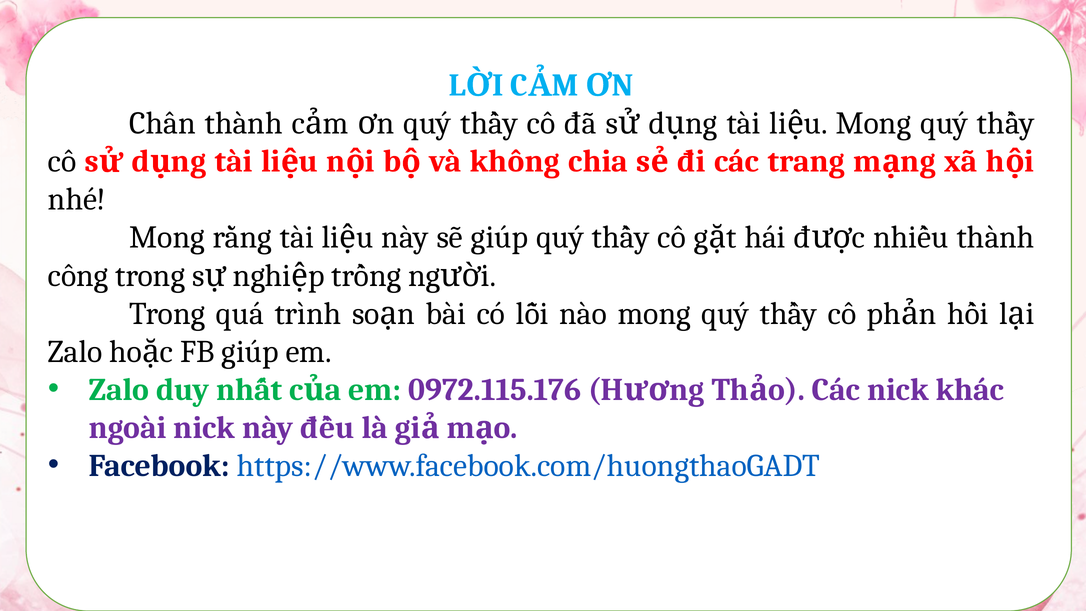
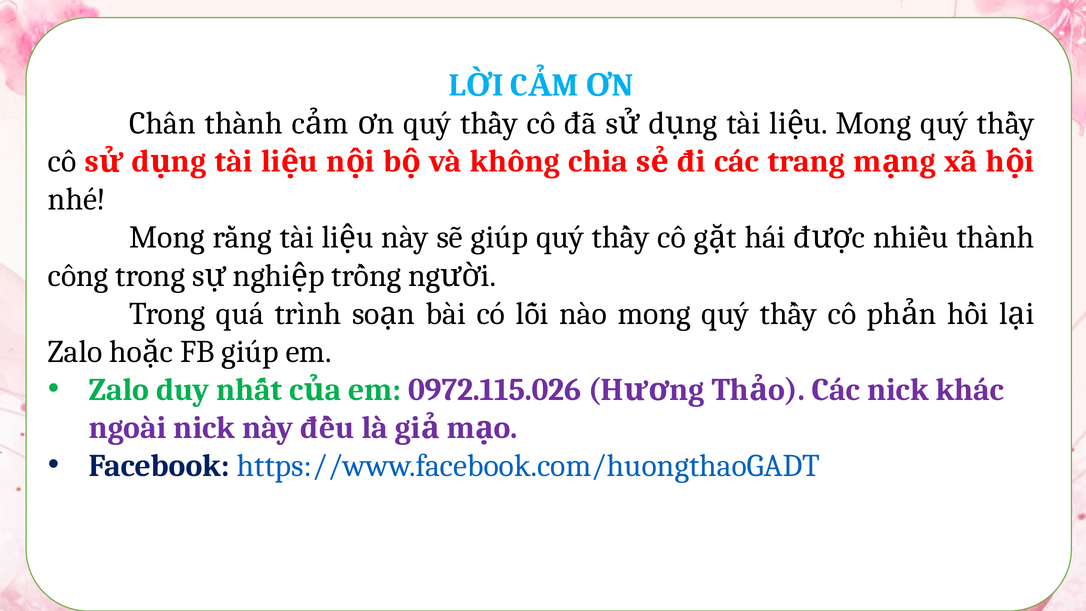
0972.115.176: 0972.115.176 -> 0972.115.026 (495, 390)
